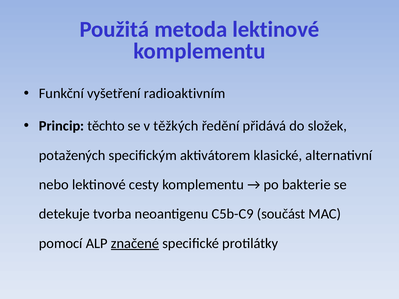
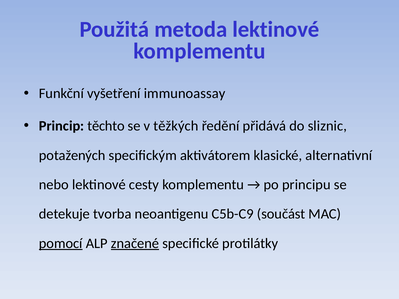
radioaktivním: radioaktivním -> immunoassay (185, 94)
složek: složek -> sliznic (327, 126)
bakterie: bakterie -> principu (306, 185)
pomocí underline: none -> present (61, 244)
